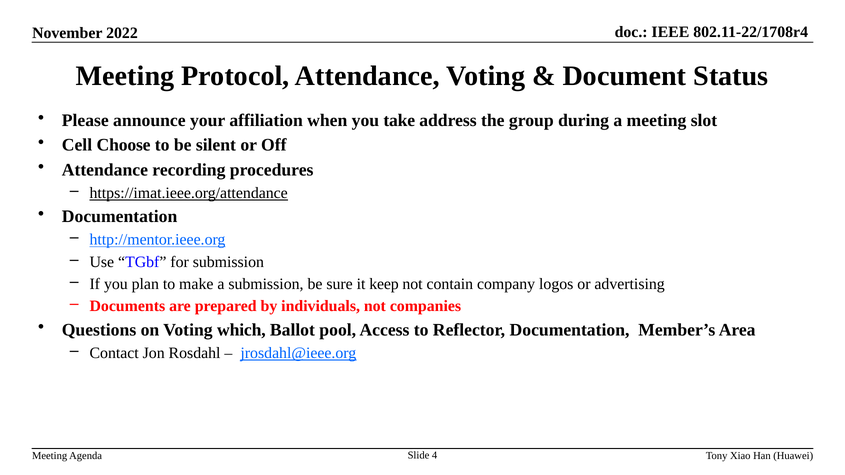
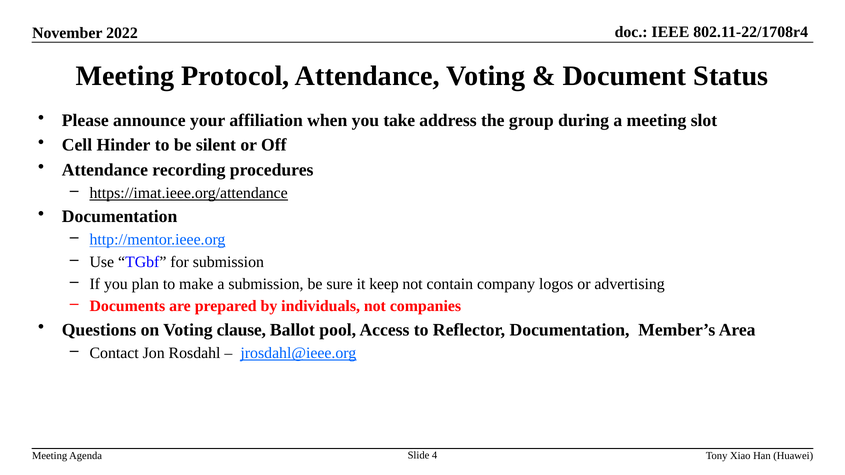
Choose: Choose -> Hinder (123, 145)
which: which -> clause (241, 330)
